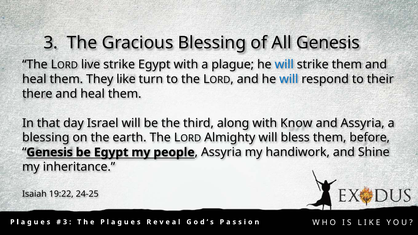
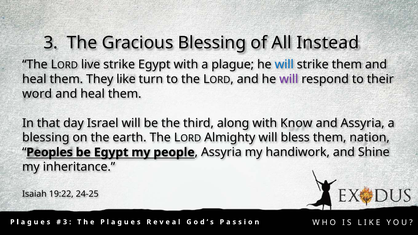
All Genesis: Genesis -> Instead (328, 43)
will colour: blue -> purple (289, 79)
there: there -> word (37, 94)
before: before -> nation (370, 138)
Genesis: Genesis -> Peoples (50, 152)
